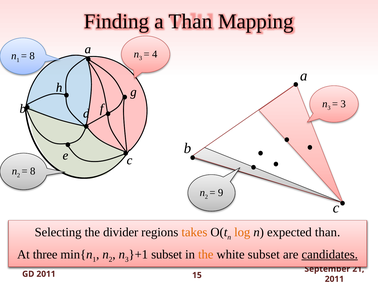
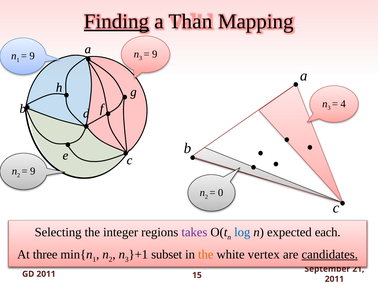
Finding underline: none -> present (117, 21)
4: 4 -> 9 (155, 54)
8: 8 -> 9 (32, 56)
3: 3 -> 4 (343, 104)
8: 8 -> 9 (33, 171)
9: 9 -> 0 (221, 192)
divider: divider -> integer (121, 232)
takes colour: orange -> purple (194, 232)
log colour: orange -> blue (242, 232)
expected than: than -> each (328, 232)
white subset: subset -> vertex (264, 254)
